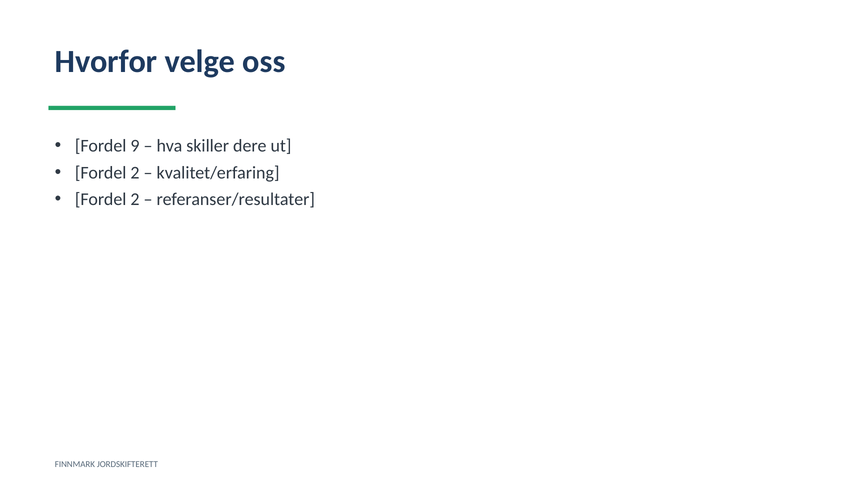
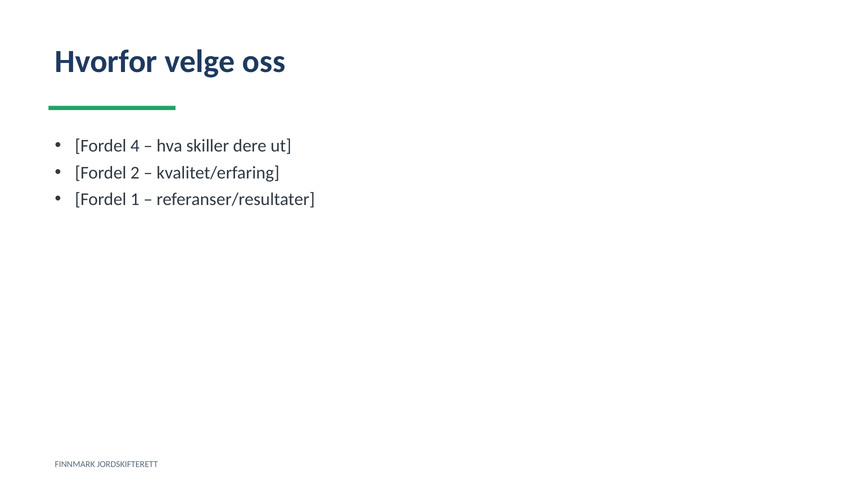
9: 9 -> 4 (135, 146)
2: 2 -> 1 (135, 200)
